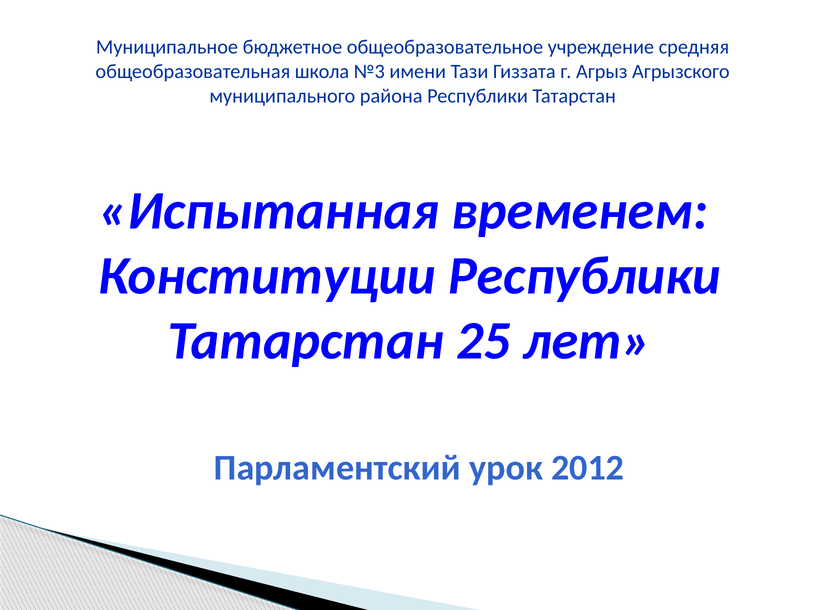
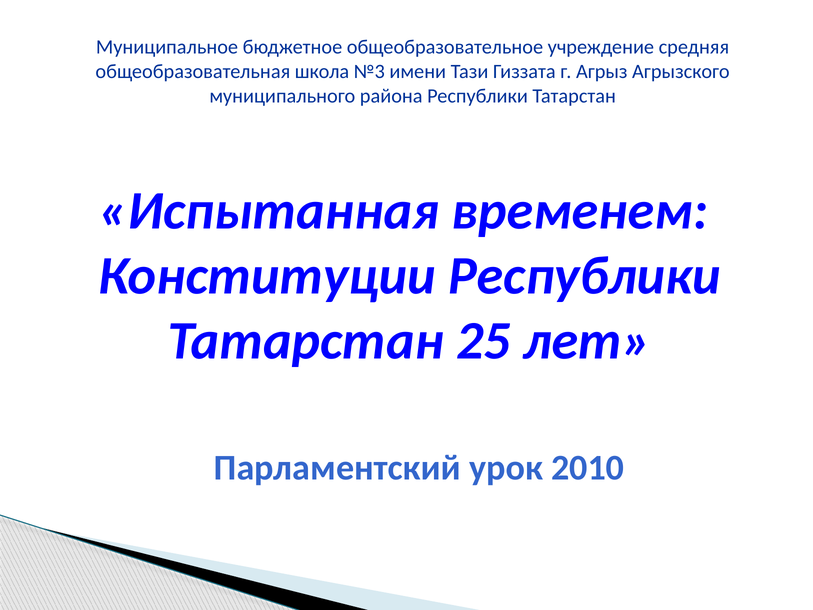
2012: 2012 -> 2010 (588, 468)
